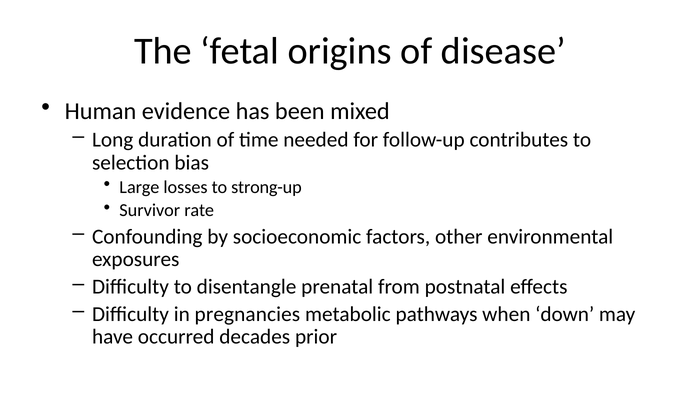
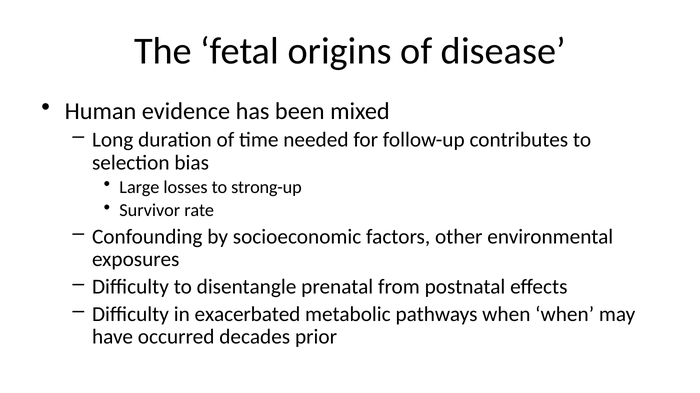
pregnancies: pregnancies -> exacerbated (248, 315)
when down: down -> when (565, 315)
